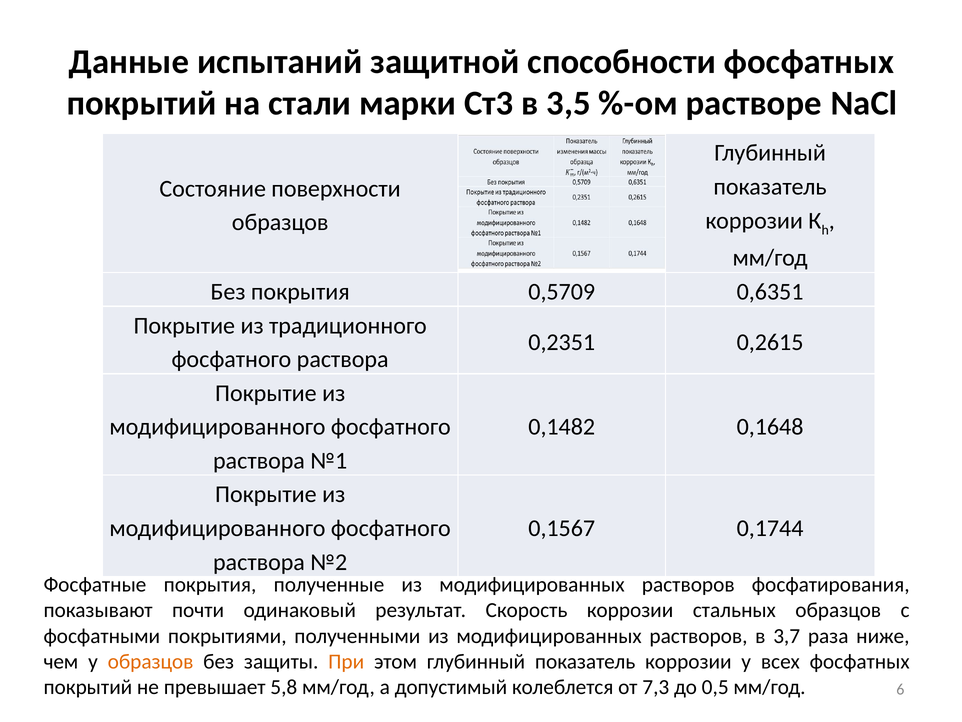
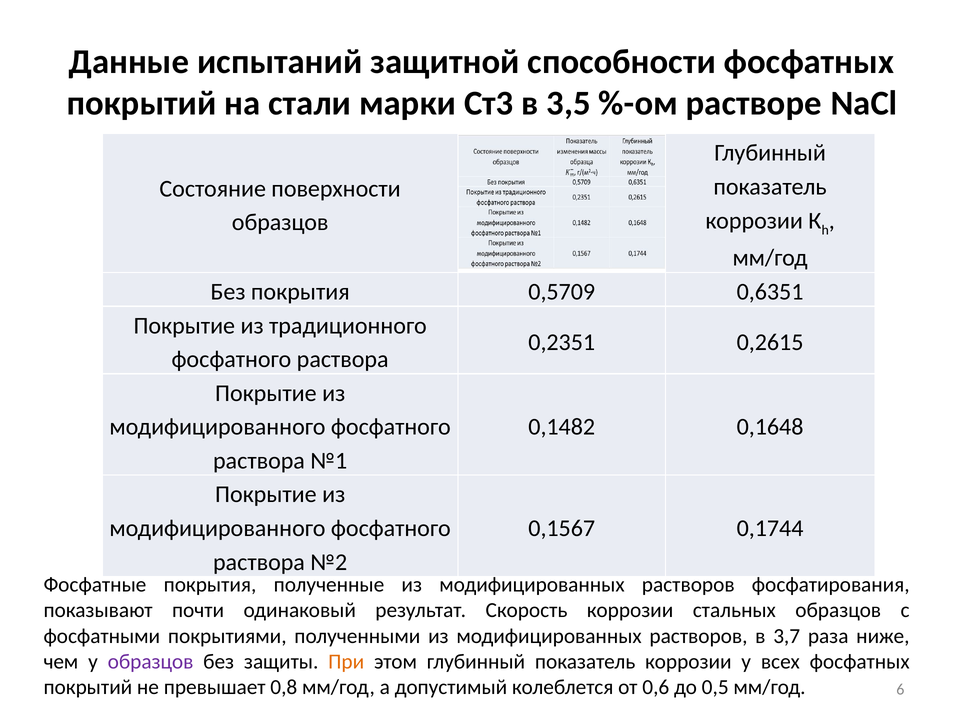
образцов colour: orange -> purple (151, 661)
5,8: 5,8 -> 0,8 (284, 687)
7,3: 7,3 -> 0,6 (656, 687)
